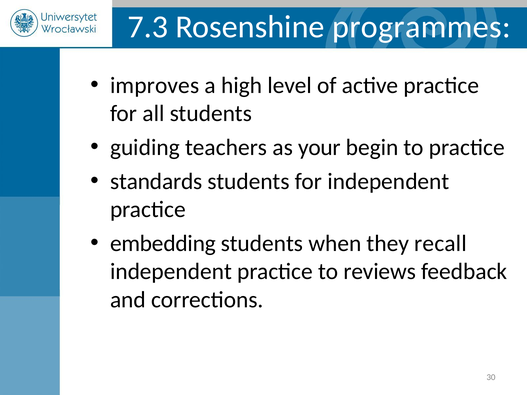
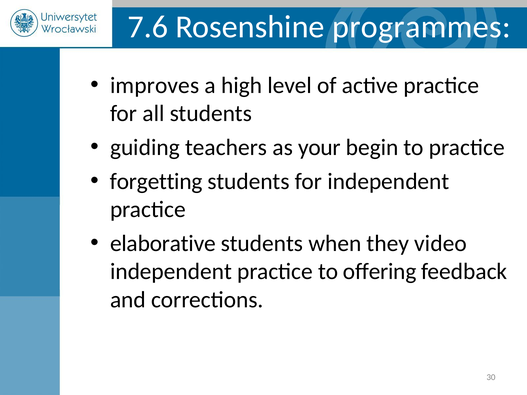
7.3: 7.3 -> 7.6 (148, 27)
standards: standards -> forgetting (156, 182)
embedding: embedding -> elaborative (163, 244)
recall: recall -> video (441, 244)
reviews: reviews -> offering (380, 272)
